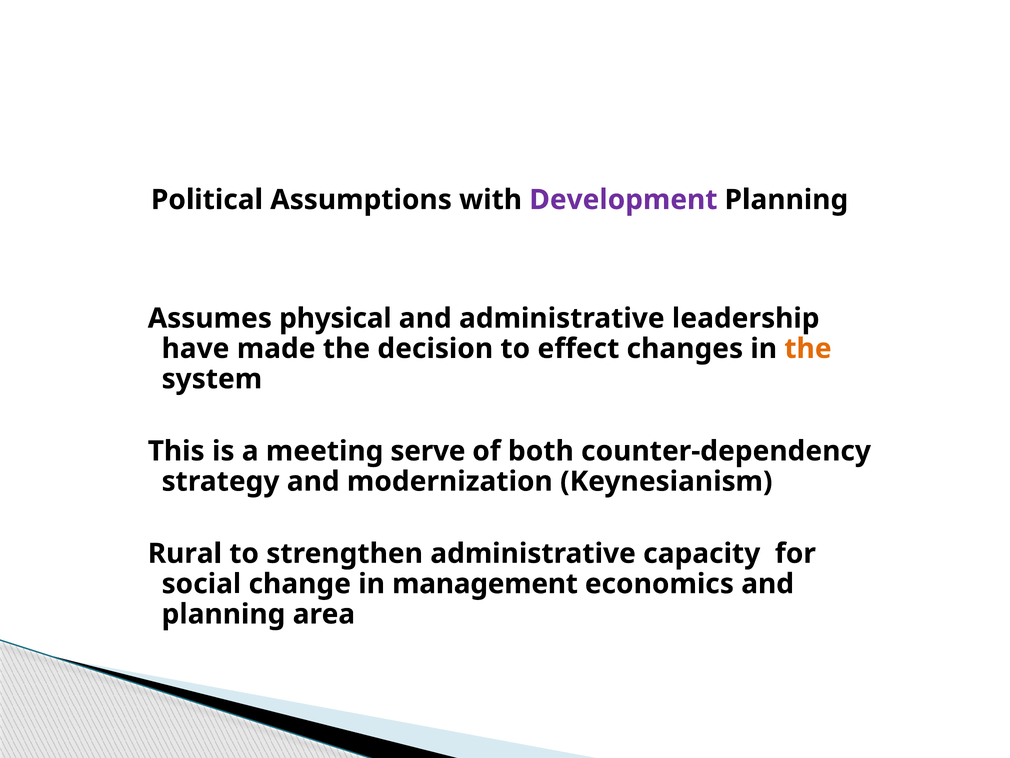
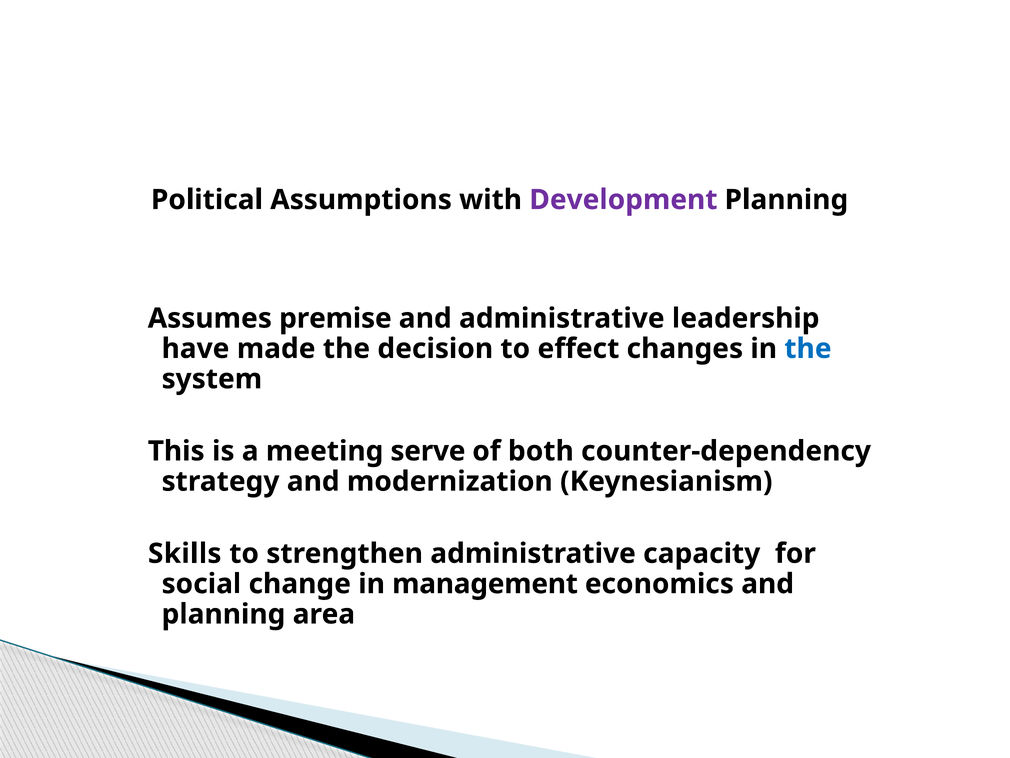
physical: physical -> premise (335, 318)
the colour: orange -> blue (808, 348)
Rural: Rural -> Skills (185, 553)
